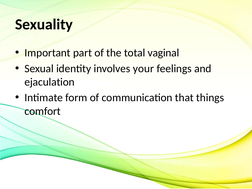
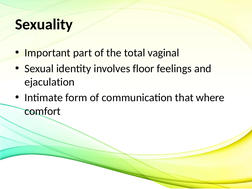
your: your -> floor (144, 69)
things: things -> where (210, 98)
